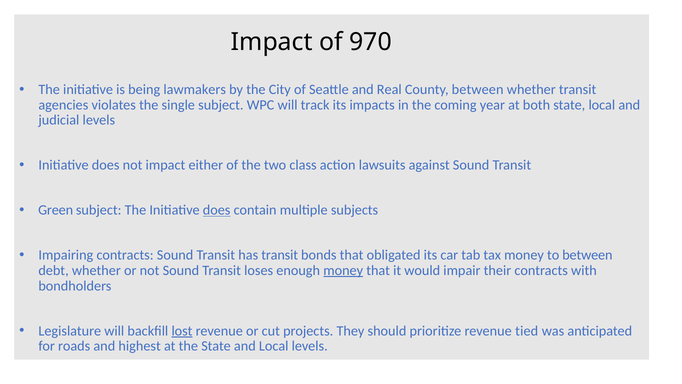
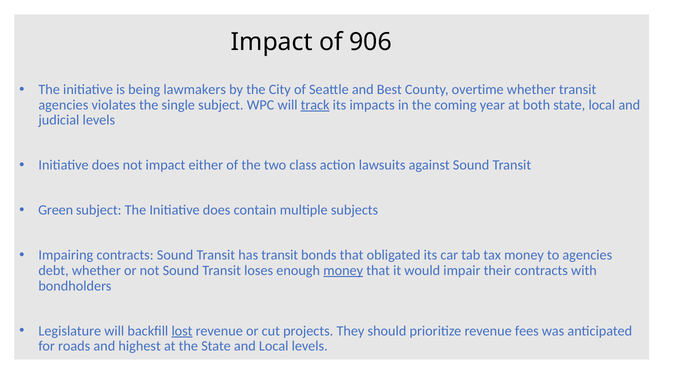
970: 970 -> 906 (371, 42)
Real: Real -> Best (389, 89)
County between: between -> overtime (478, 89)
track underline: none -> present (315, 105)
does underline: present -> none (217, 210)
to between: between -> agencies (587, 255)
tied: tied -> fees (527, 330)
